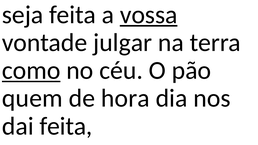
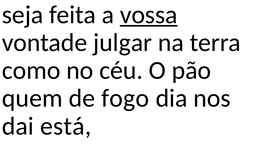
como underline: present -> none (31, 70)
hora: hora -> fogo (125, 98)
dai feita: feita -> está (66, 126)
